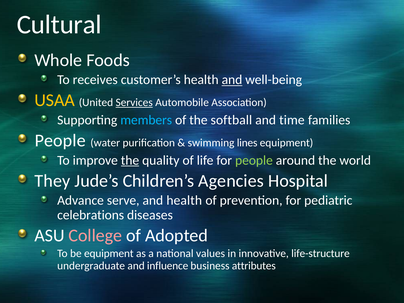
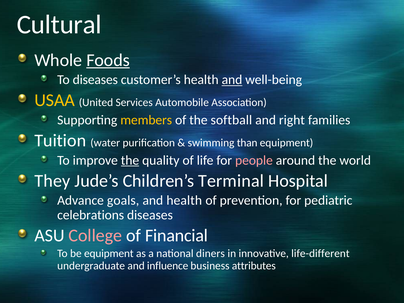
Foods underline: none -> present (108, 60)
To receives: receives -> diseases (95, 80)
Services underline: present -> none (134, 103)
members colour: light blue -> yellow (146, 120)
time: time -> right (292, 120)
People: People -> Tuition (60, 141)
lines: lines -> than (247, 143)
people colour: light green -> pink (254, 160)
Agencies: Agencies -> Terminal (231, 181)
serve: serve -> goals (123, 200)
Adopted: Adopted -> Financial (177, 236)
values: values -> diners (210, 254)
life-structure: life-structure -> life-different (320, 254)
